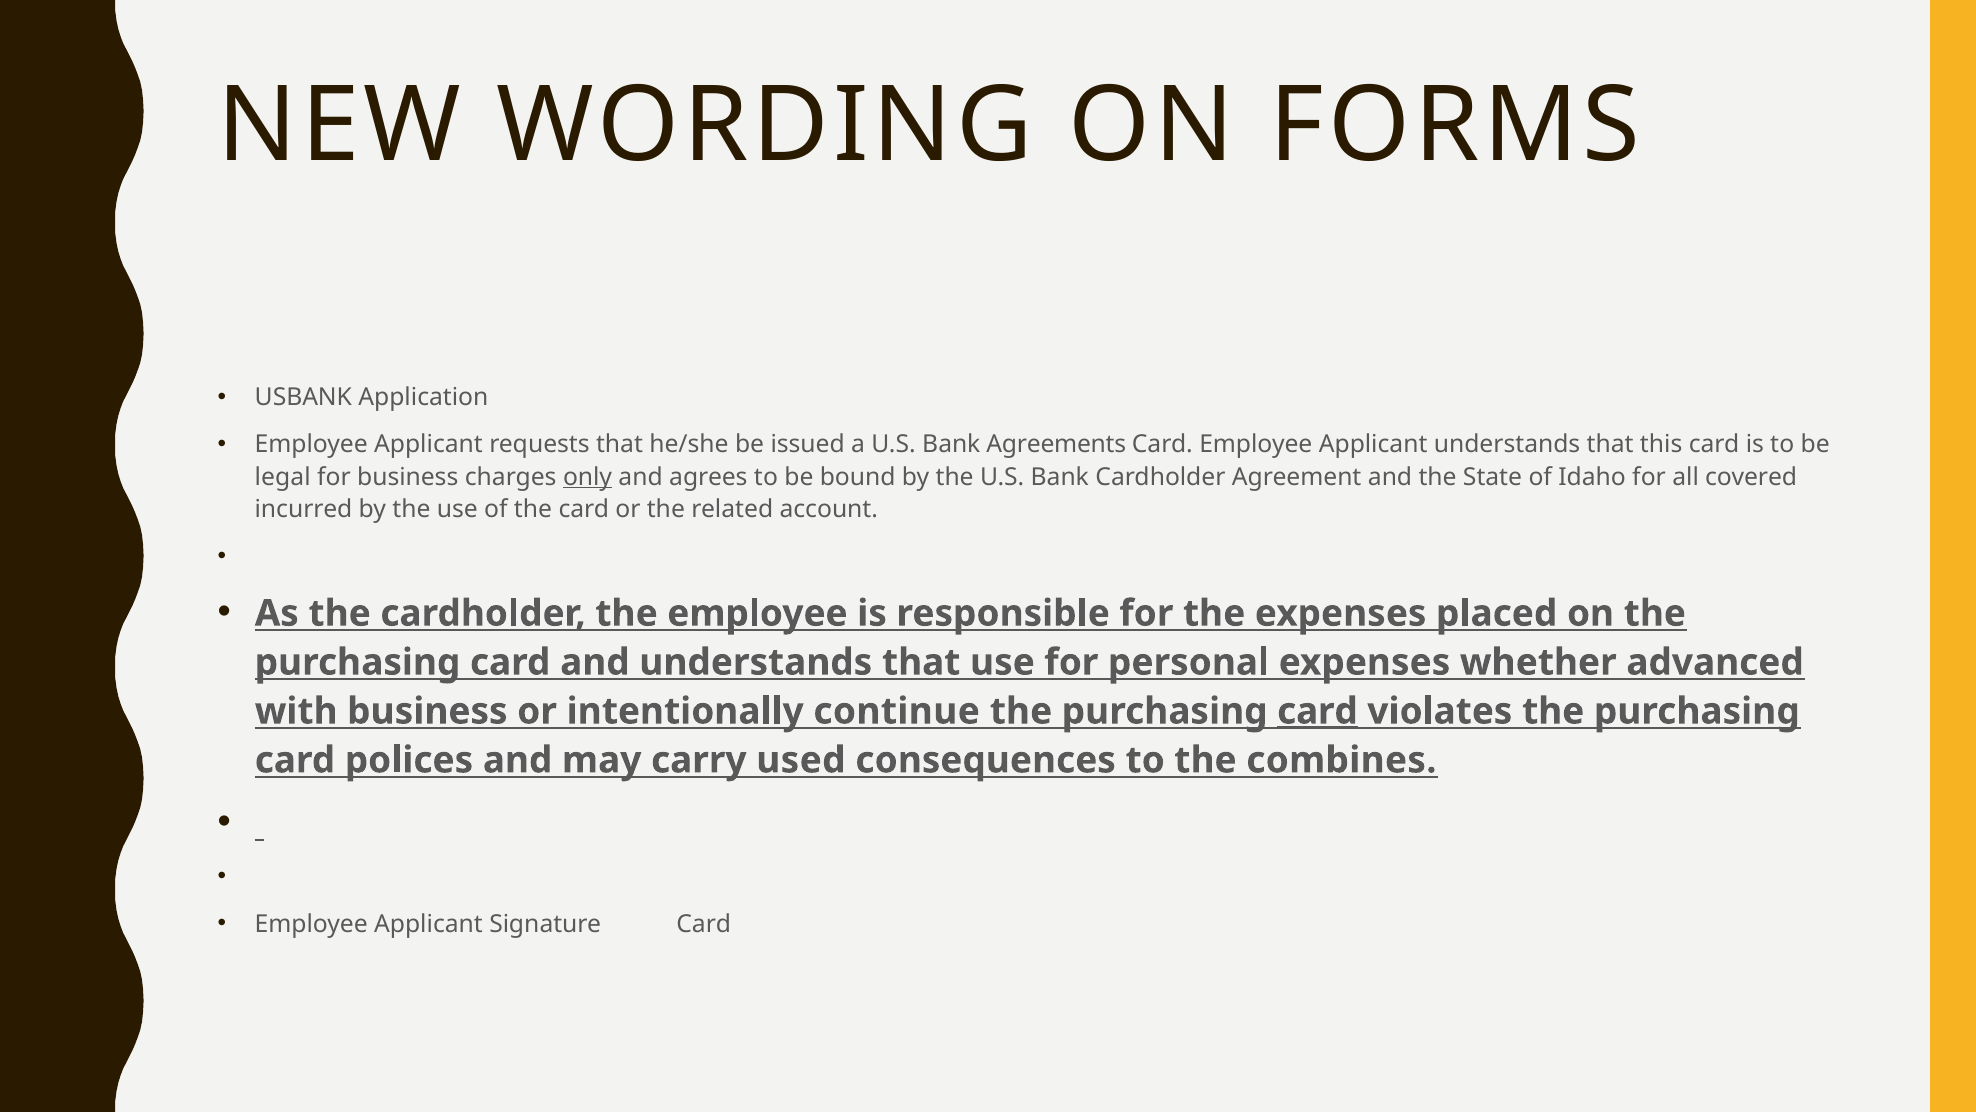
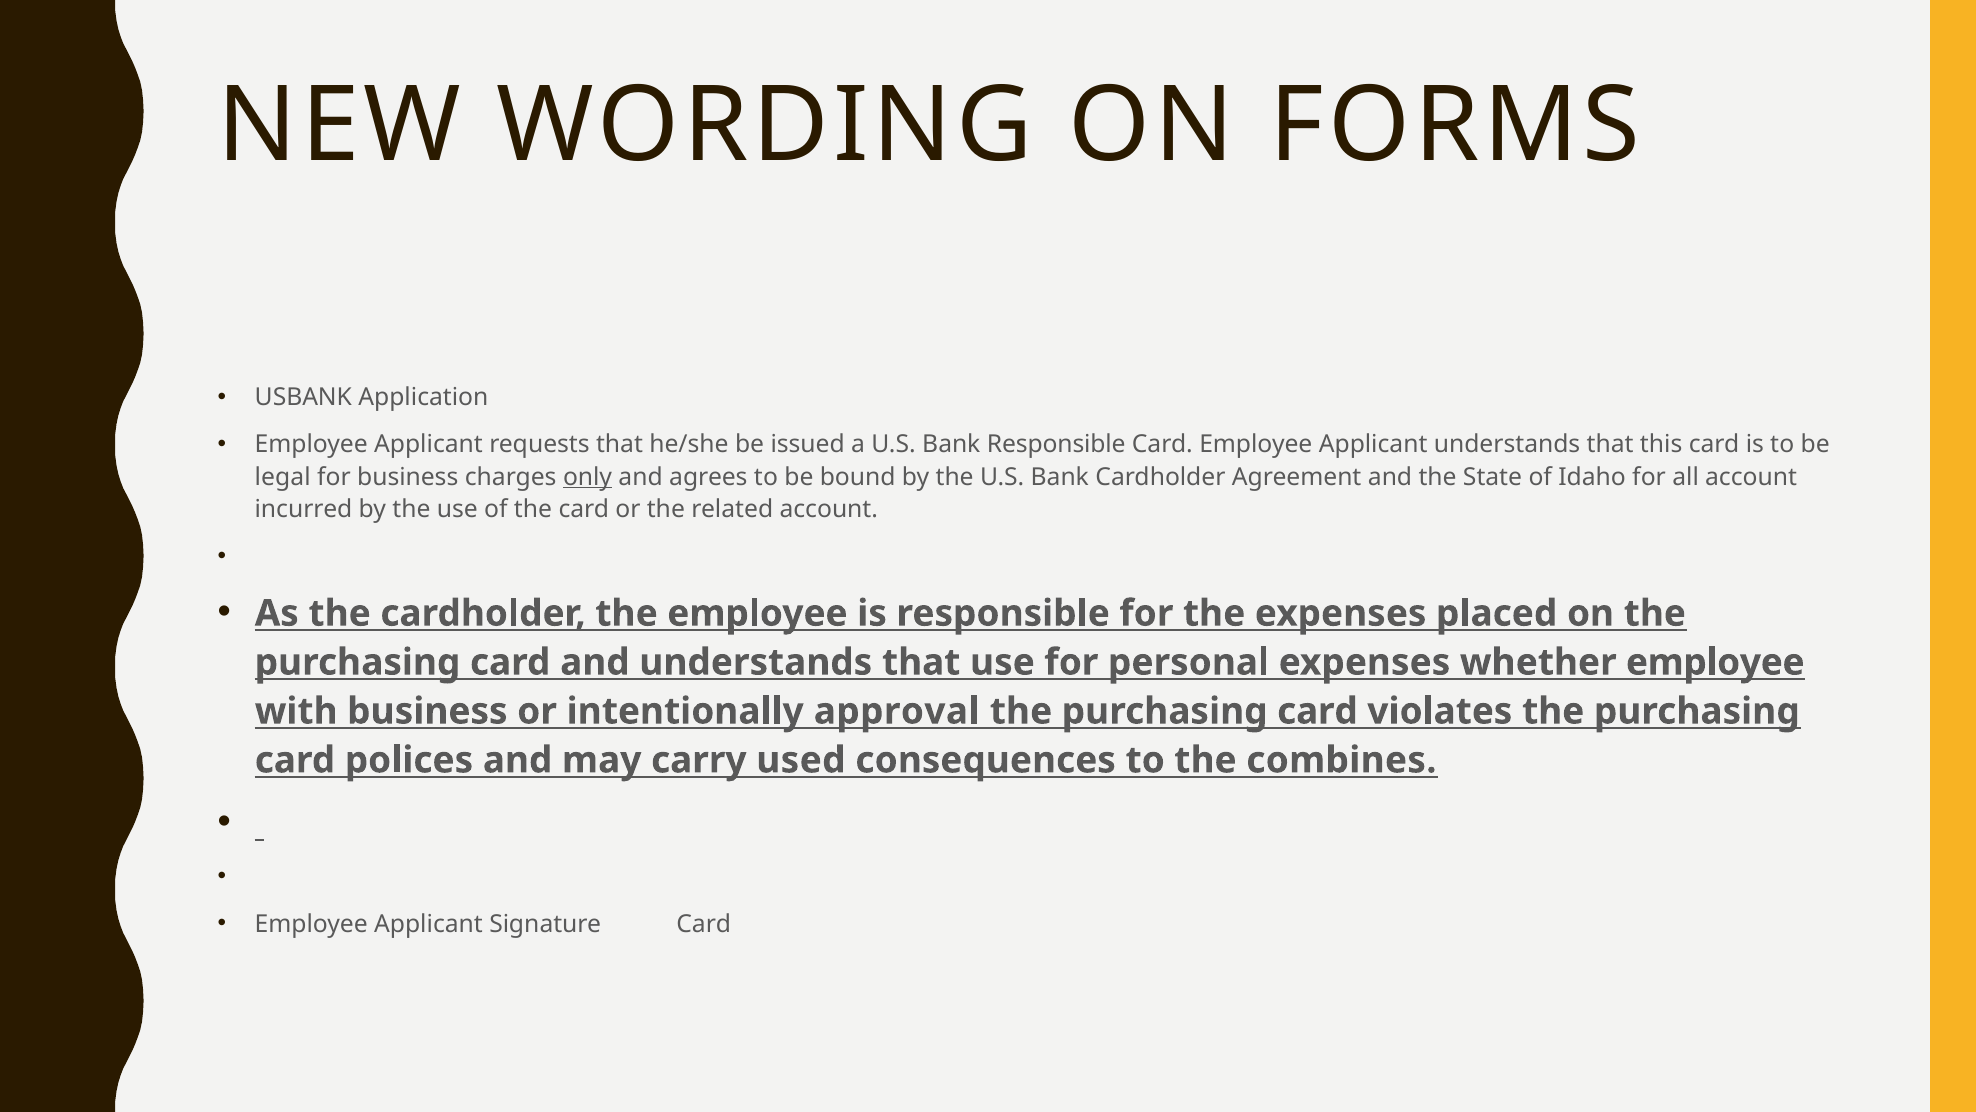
Bank Agreements: Agreements -> Responsible (1056, 444)
all covered: covered -> account (1751, 477)
whether advanced: advanced -> employee (1715, 662)
continue: continue -> approval (897, 711)
card underline: present -> none (1317, 711)
